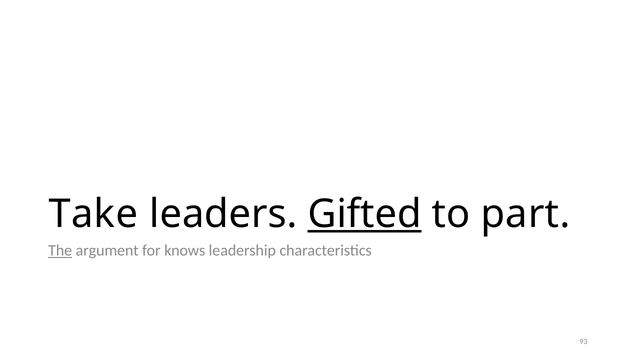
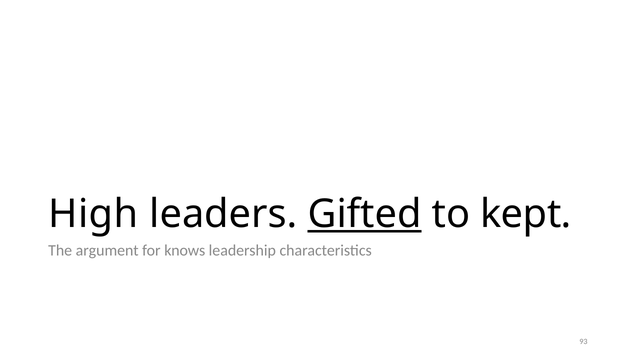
Take: Take -> High (93, 214)
part: part -> kept (526, 214)
The underline: present -> none (60, 250)
